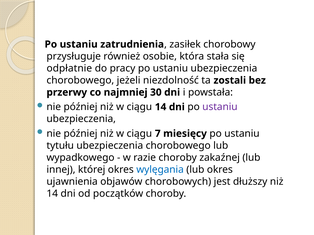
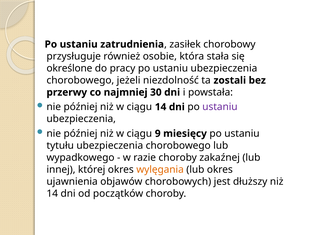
odpłatnie: odpłatnie -> określone (69, 68)
7: 7 -> 9 (158, 134)
wylęgania colour: blue -> orange (160, 170)
